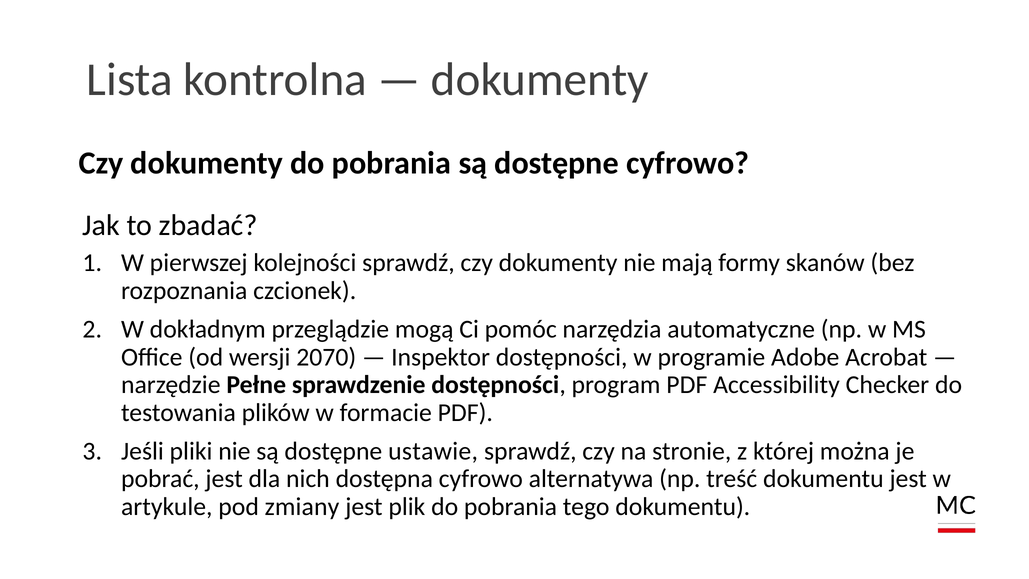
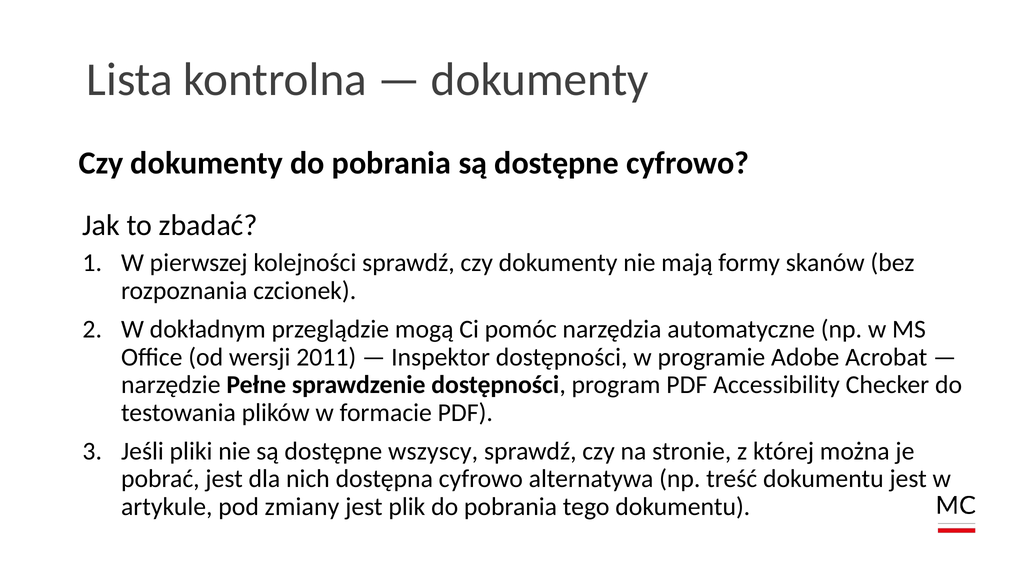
2070: 2070 -> 2011 (326, 357)
ustawie: ustawie -> wszyscy (433, 451)
